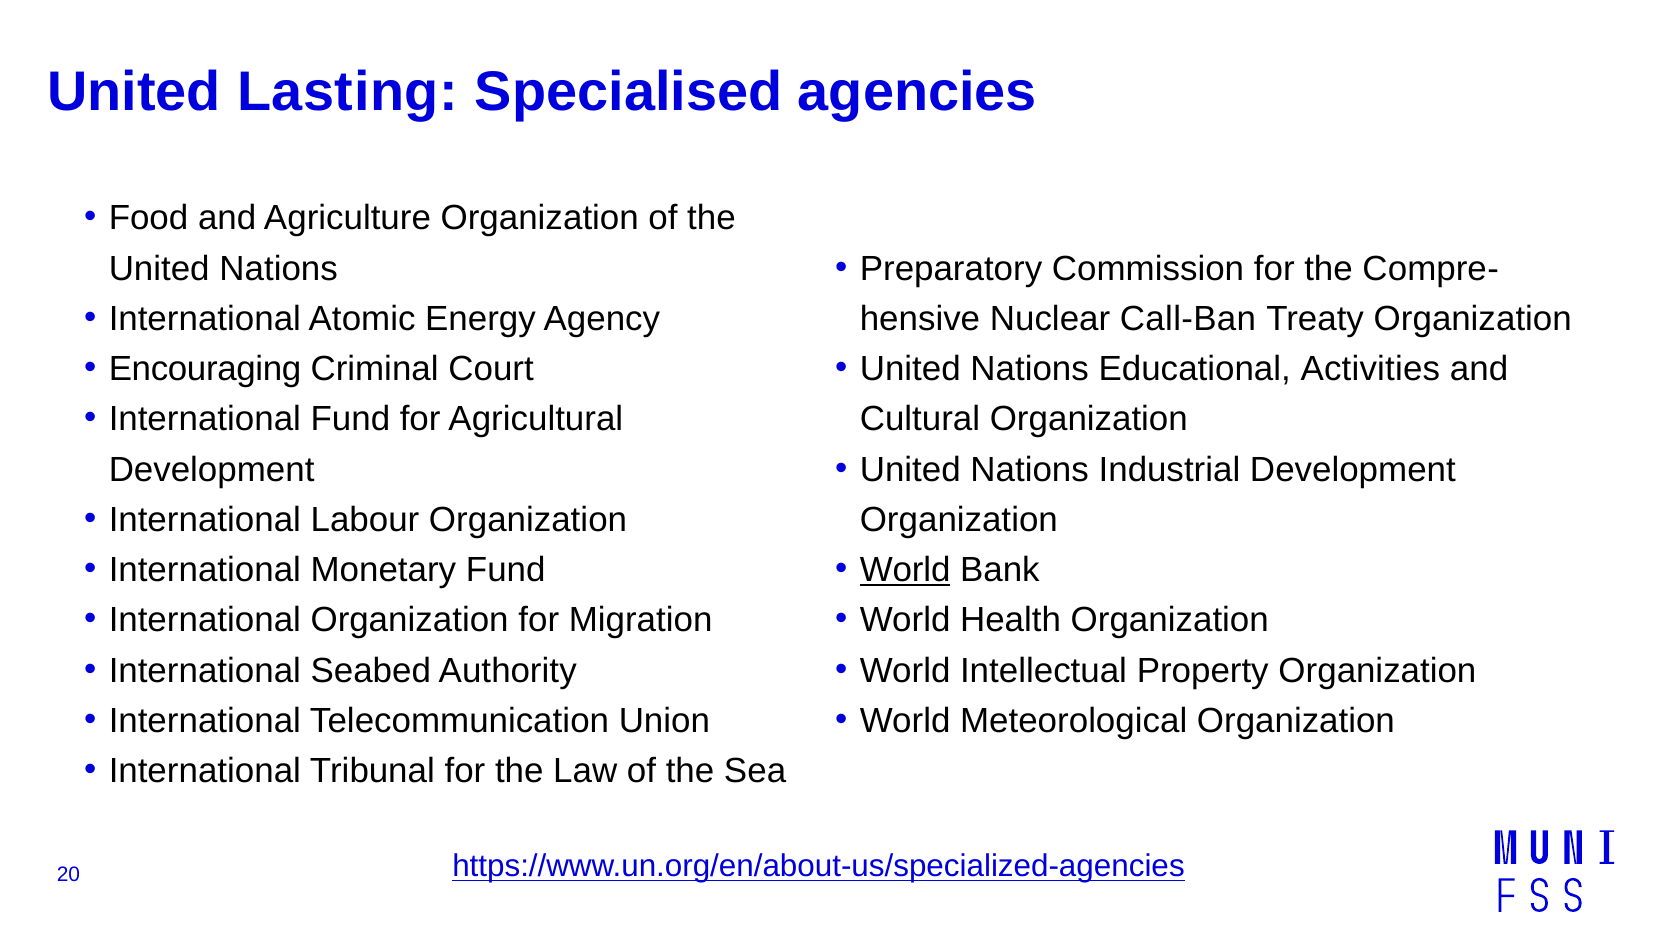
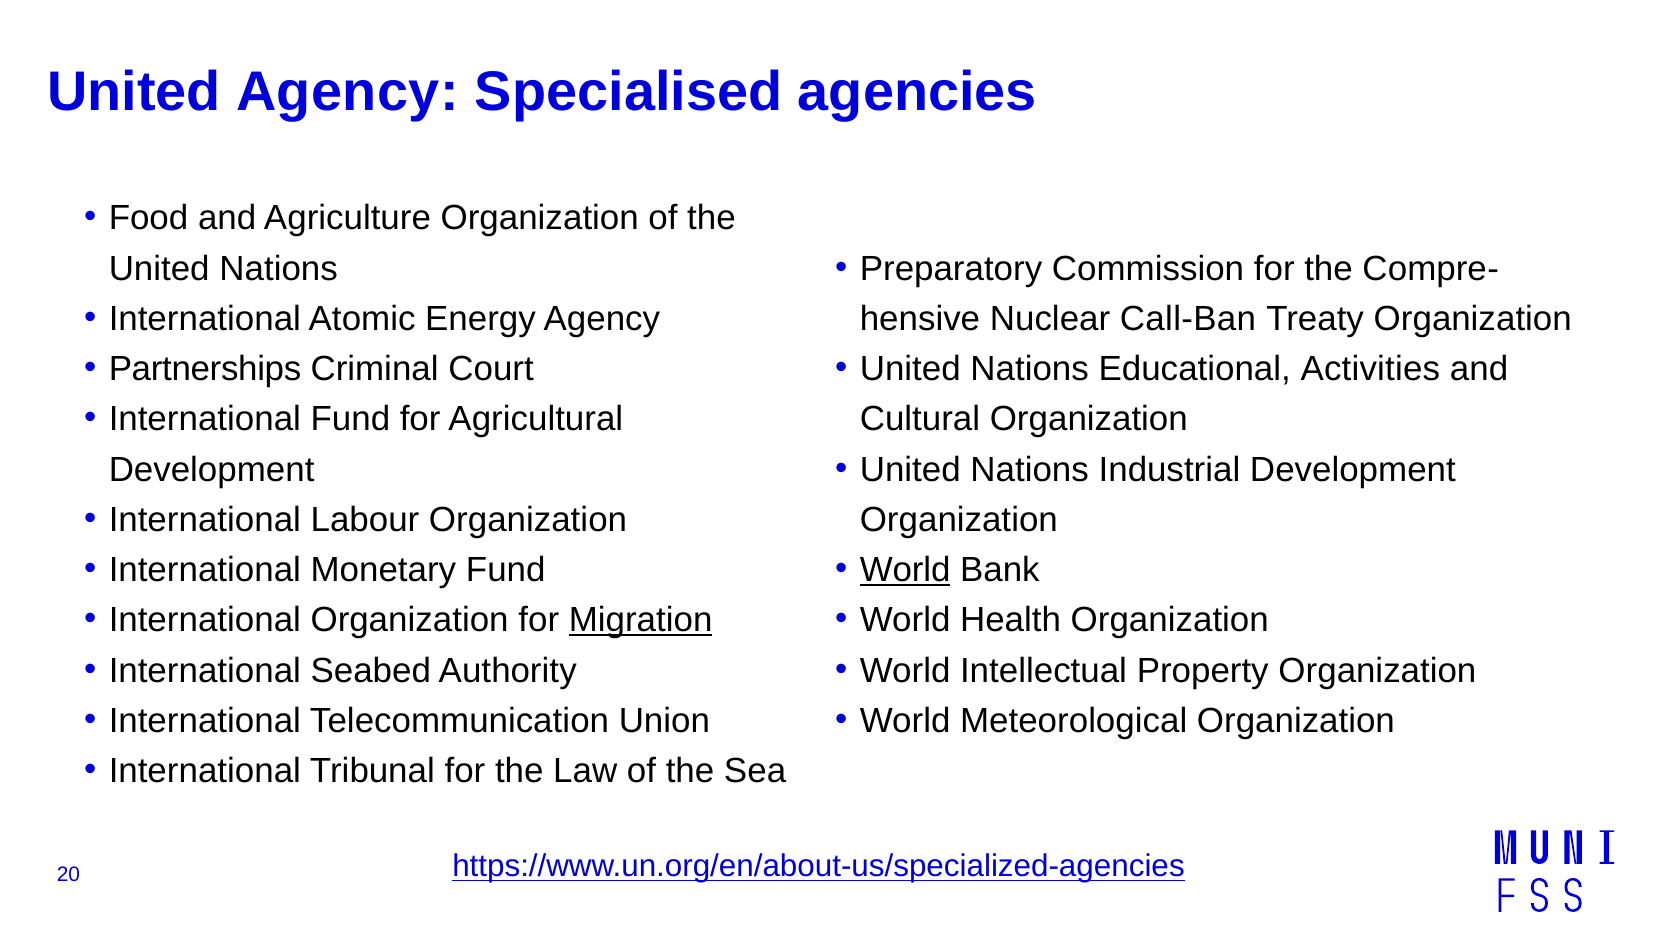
United Lasting: Lasting -> Agency (348, 92)
Encouraging: Encouraging -> Partnerships (205, 369)
Migration underline: none -> present (641, 620)
